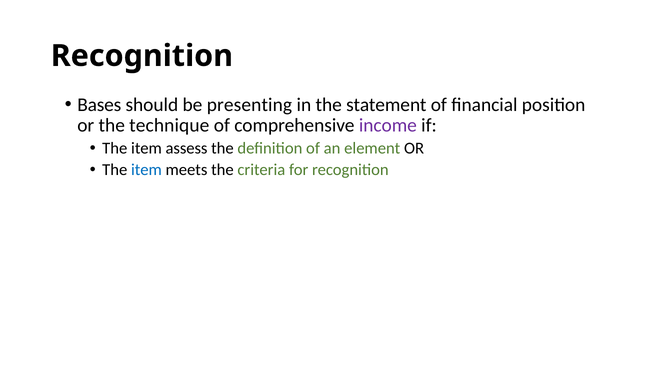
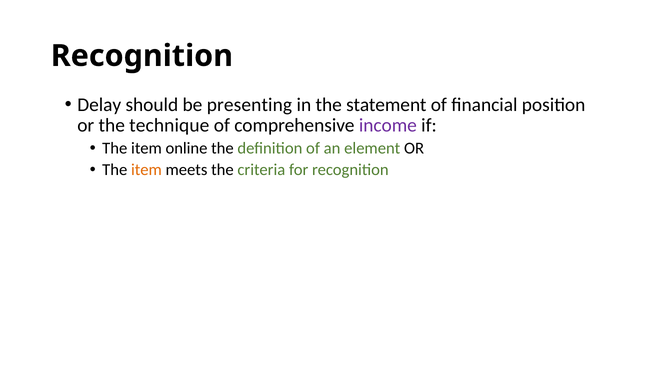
Bases: Bases -> Delay (99, 105)
assess: assess -> online (187, 149)
item colour: blue -> orange (146, 170)
